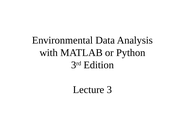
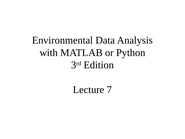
3: 3 -> 7 (109, 89)
